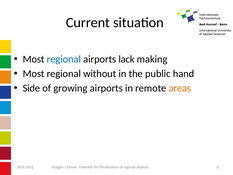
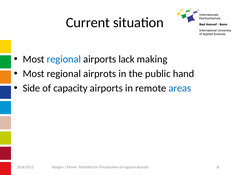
regional without: without -> airprots (100, 74)
growing: growing -> capacity (70, 88)
areas colour: orange -> blue (180, 88)
